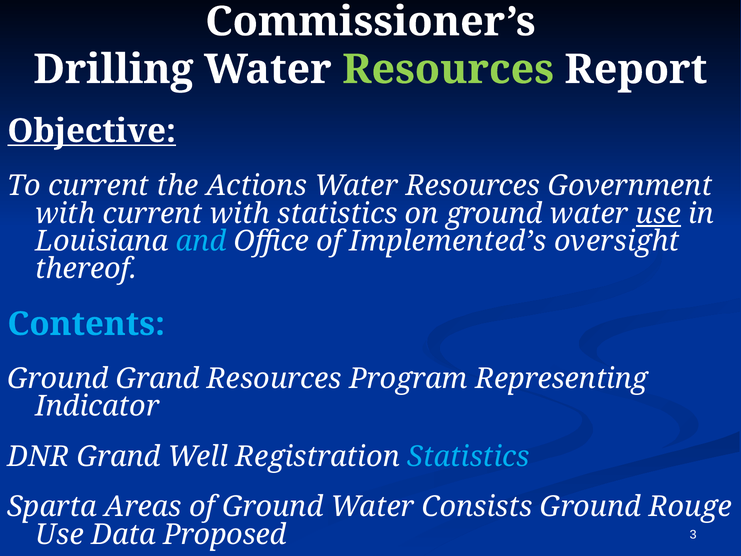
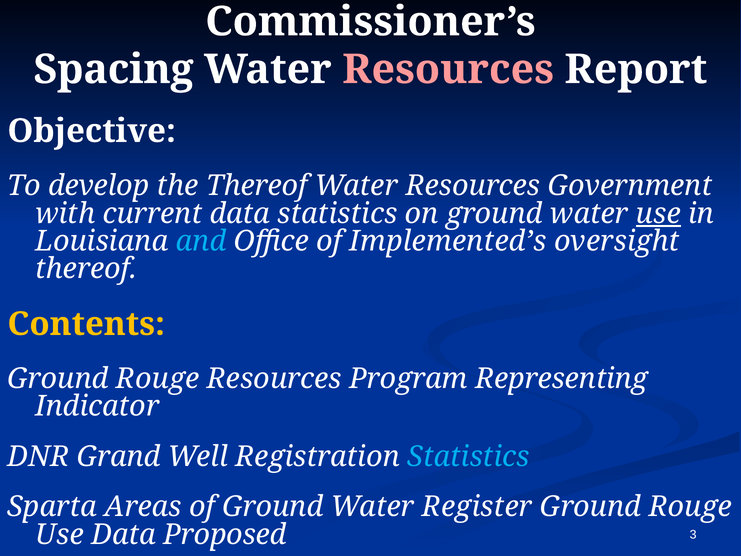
Drilling: Drilling -> Spacing (114, 69)
Resources colour: light green -> pink (448, 69)
Objective underline: present -> none (92, 131)
To current: current -> develop (99, 186)
the Actions: Actions -> Thereof (257, 186)
current with: with -> data (240, 213)
Contents colour: light blue -> yellow (86, 324)
Grand: Grand -> Rouge (158, 379)
Consists: Consists -> Register (477, 507)
